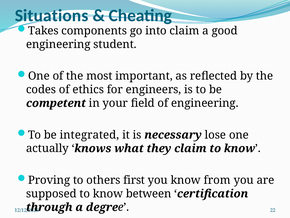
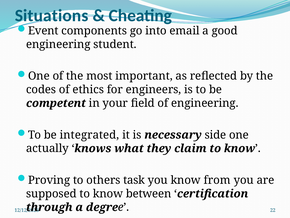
Takes: Takes -> Event (43, 31)
into claim: claim -> email (185, 31)
lose: lose -> side (215, 135)
first: first -> task (134, 180)
